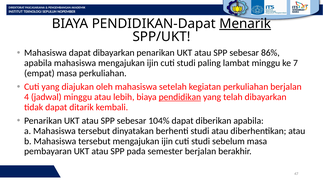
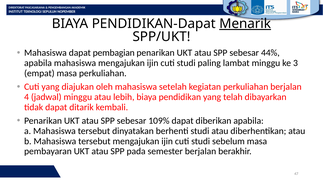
dapat dibayarkan: dibayarkan -> pembagian (114, 53)
86%: 86% -> 44% (270, 53)
7: 7 -> 3 (295, 63)
pendidikan underline: present -> none (180, 97)
104%: 104% -> 109% (159, 121)
